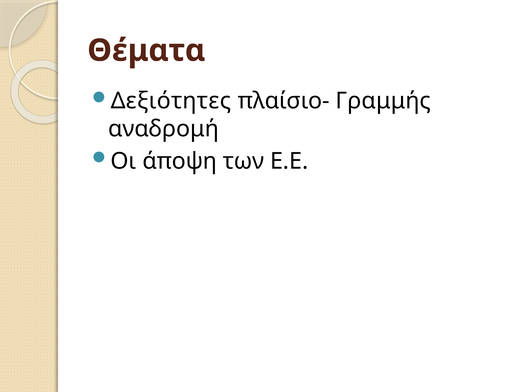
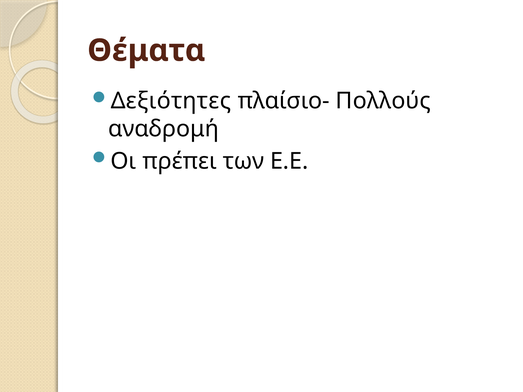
Γραμμής: Γραμμής -> Πολλούς (383, 101)
άποψη: άποψη -> πρέπει (180, 161)
